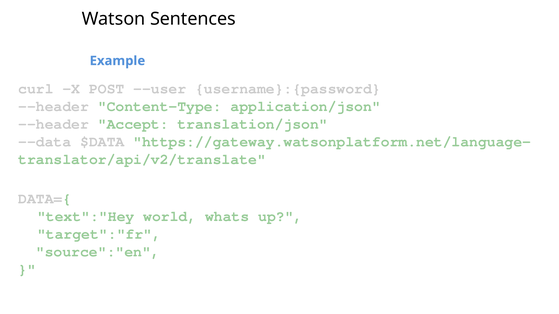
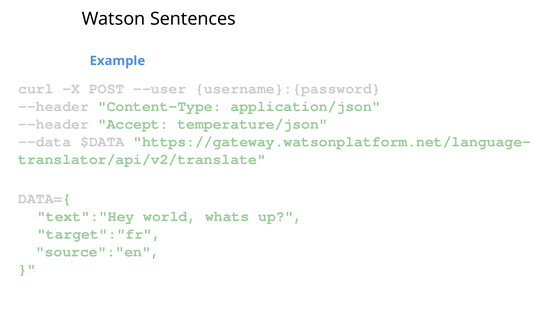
translation/json: translation/json -> temperature/json (253, 124)
